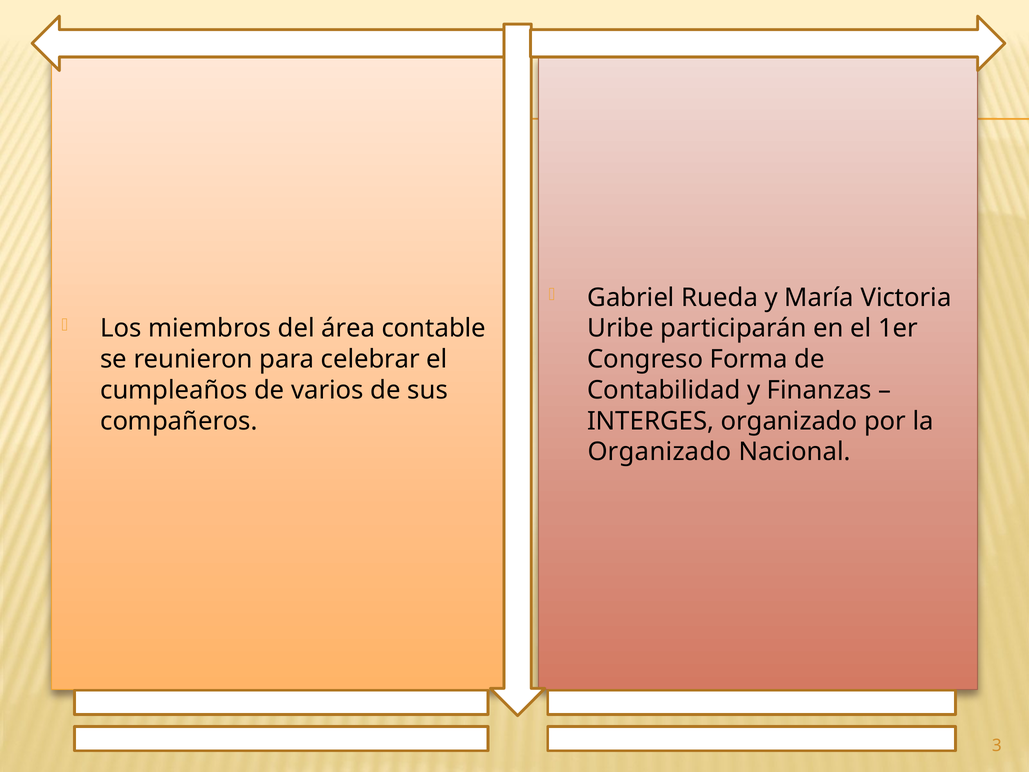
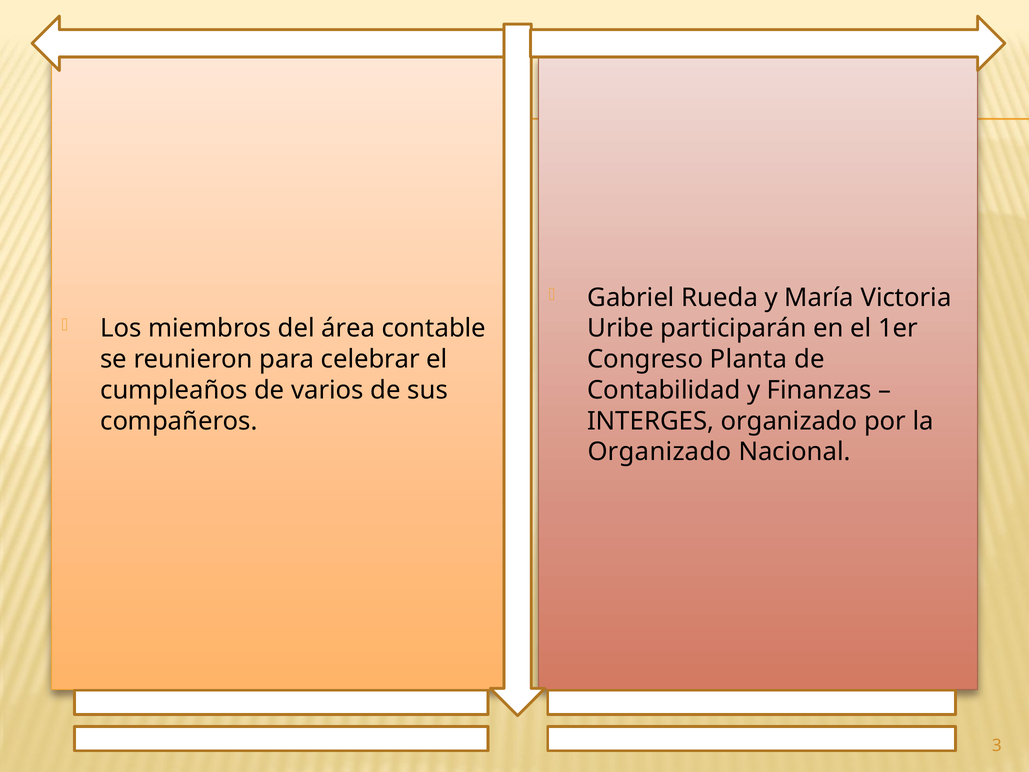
Forma: Forma -> Planta (749, 359)
